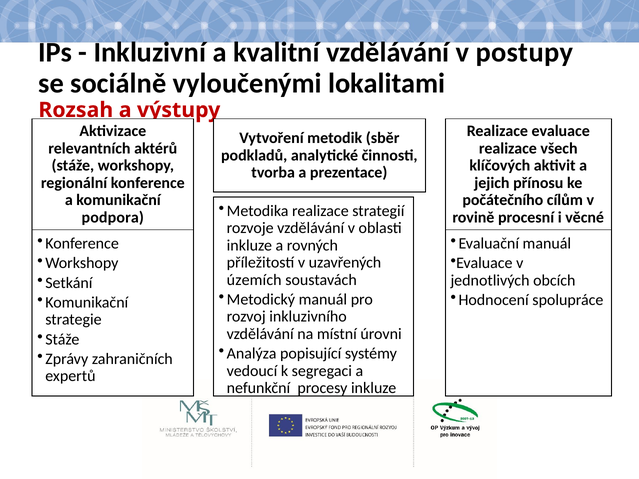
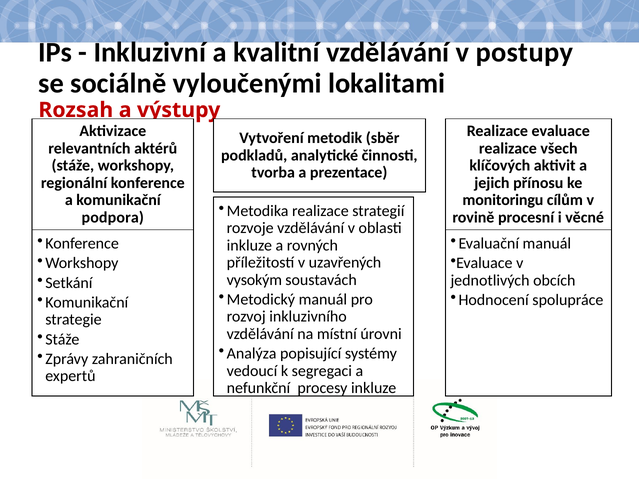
počátečního: počátečního -> monitoringu (503, 200)
územích: územích -> vysokým (254, 280)
